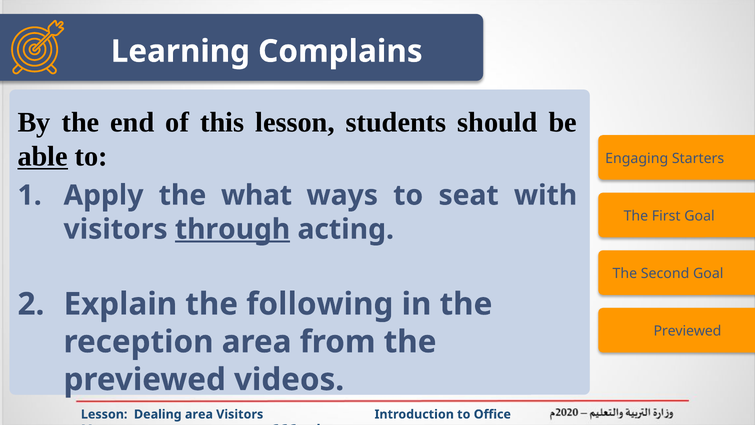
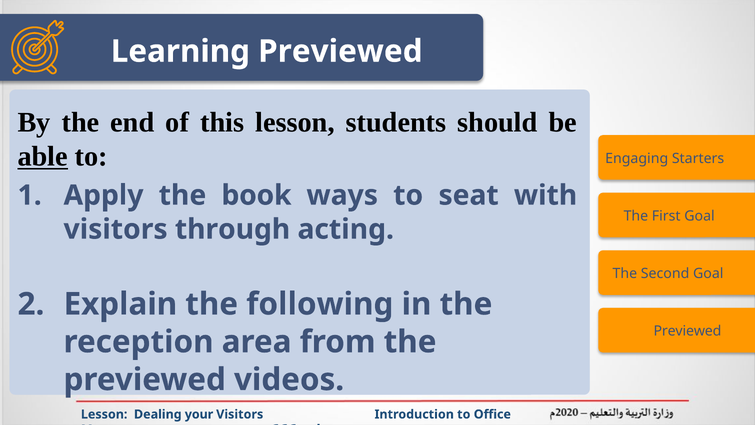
Learning Complains: Complains -> Previewed (340, 51)
what: what -> book (257, 195)
through underline: present -> none (233, 229)
Dealing area: area -> your (199, 414)
